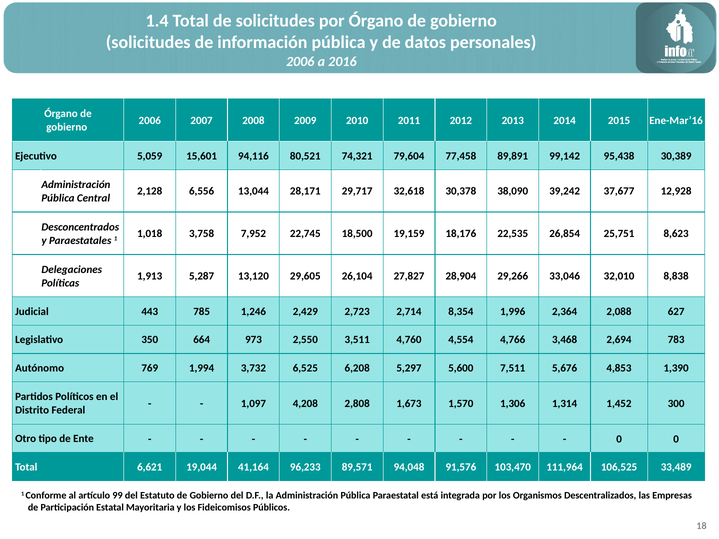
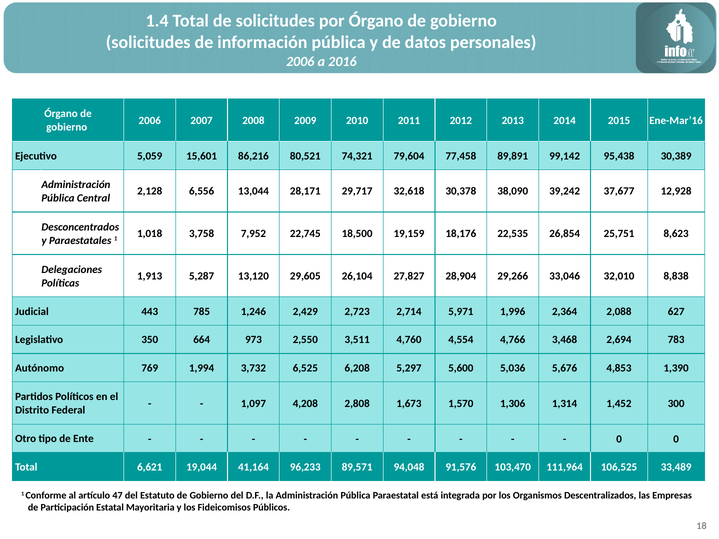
94,116: 94,116 -> 86,216 (253, 156)
8,354: 8,354 -> 5,971 (461, 312)
7,511: 7,511 -> 5,036 (513, 368)
99: 99 -> 47 (118, 496)
